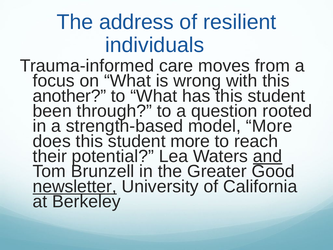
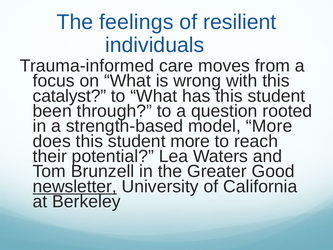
address: address -> feelings (136, 22)
another: another -> catalyst (69, 96)
and underline: present -> none (268, 156)
